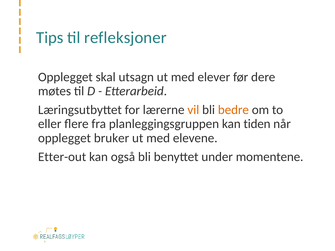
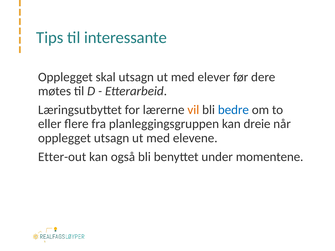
refleksjoner: refleksjoner -> interessante (126, 38)
bedre colour: orange -> blue (233, 110)
tiden: tiden -> dreie (257, 124)
opplegget bruker: bruker -> utsagn (112, 138)
